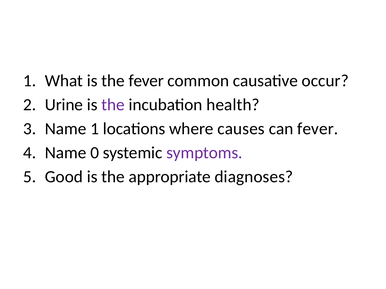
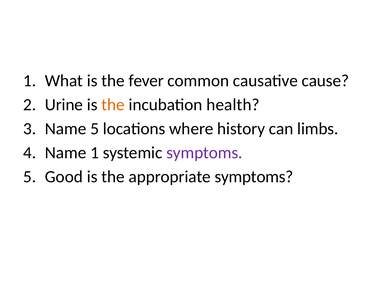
occur: occur -> cause (325, 81)
the colour: purple -> orange (113, 105)
Name 1: 1 -> 5 (95, 129)
causes: causes -> history (241, 129)
can fever: fever -> limbs (318, 129)
Name 0: 0 -> 1 (95, 153)
appropriate diagnoses: diagnoses -> symptoms (254, 177)
